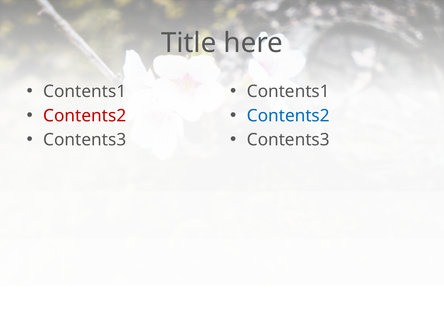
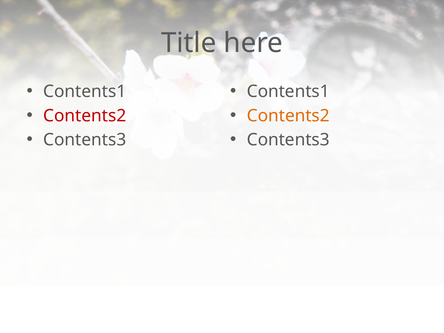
Contents2 colour: blue -> orange (288, 116)
